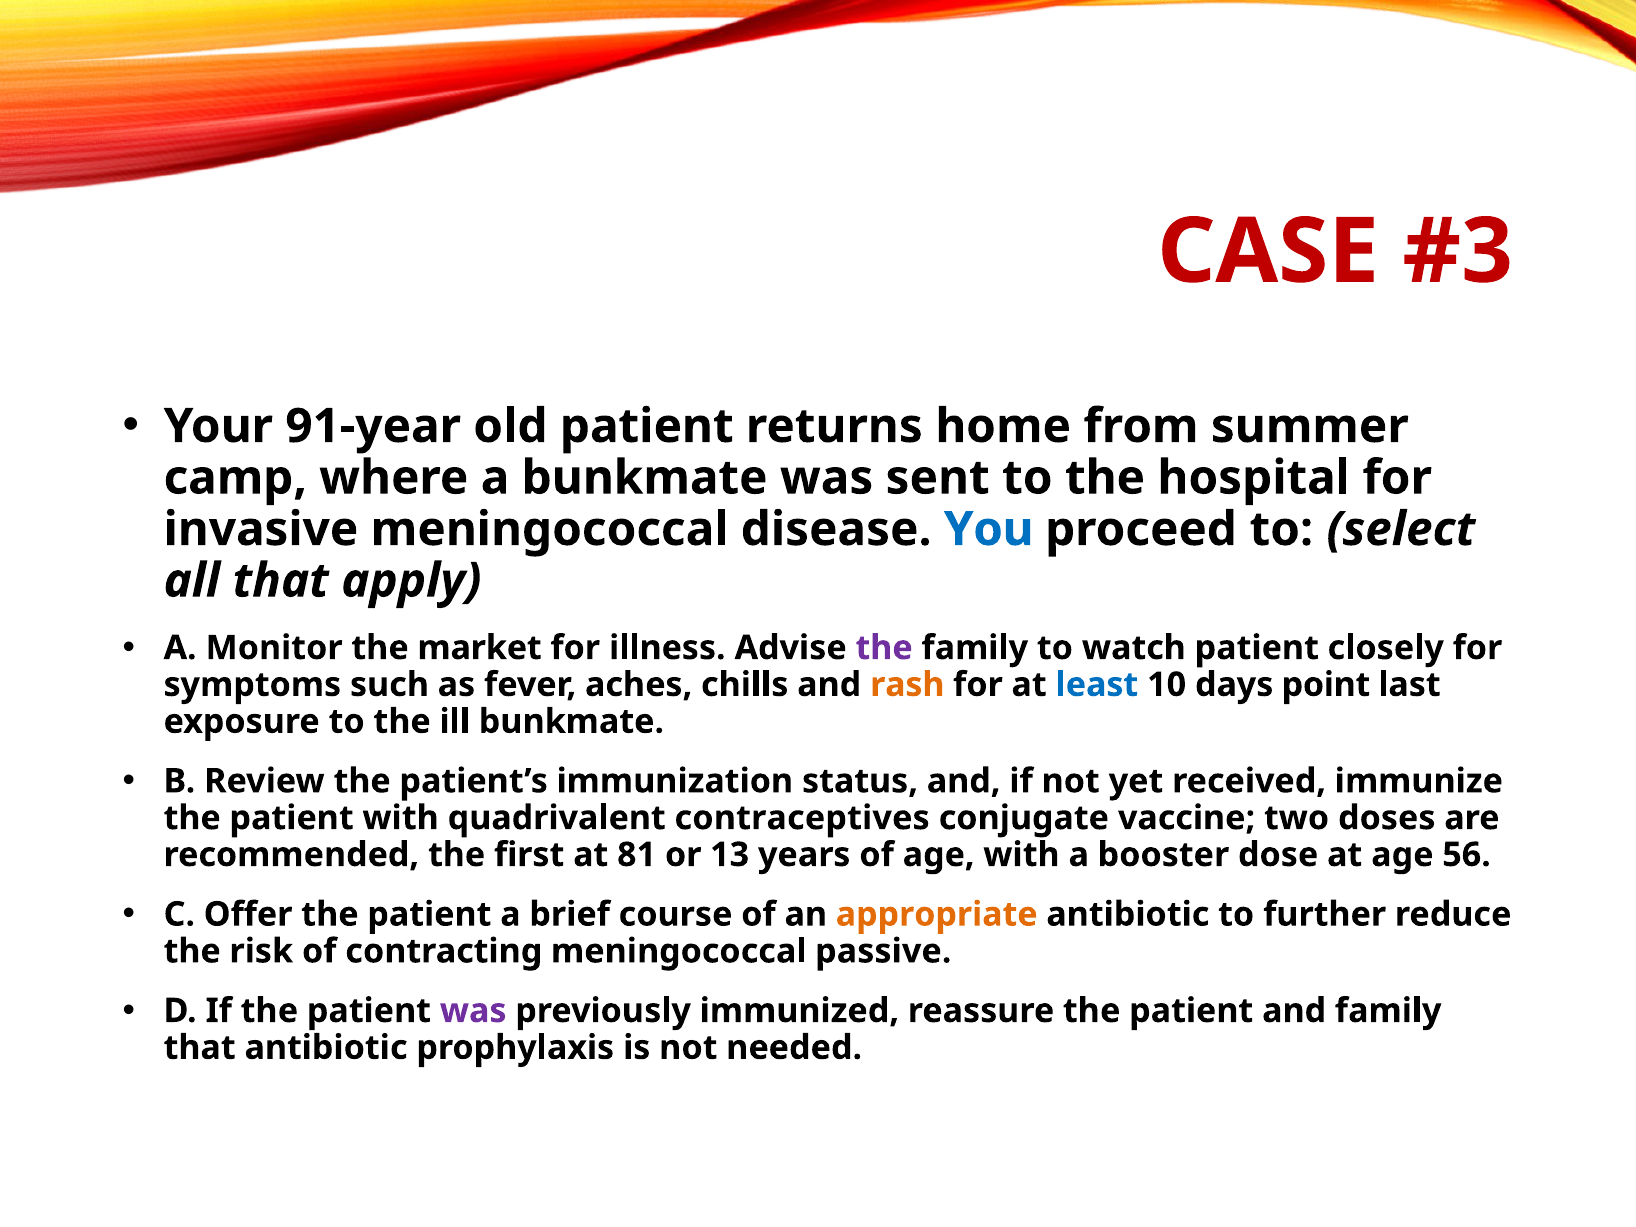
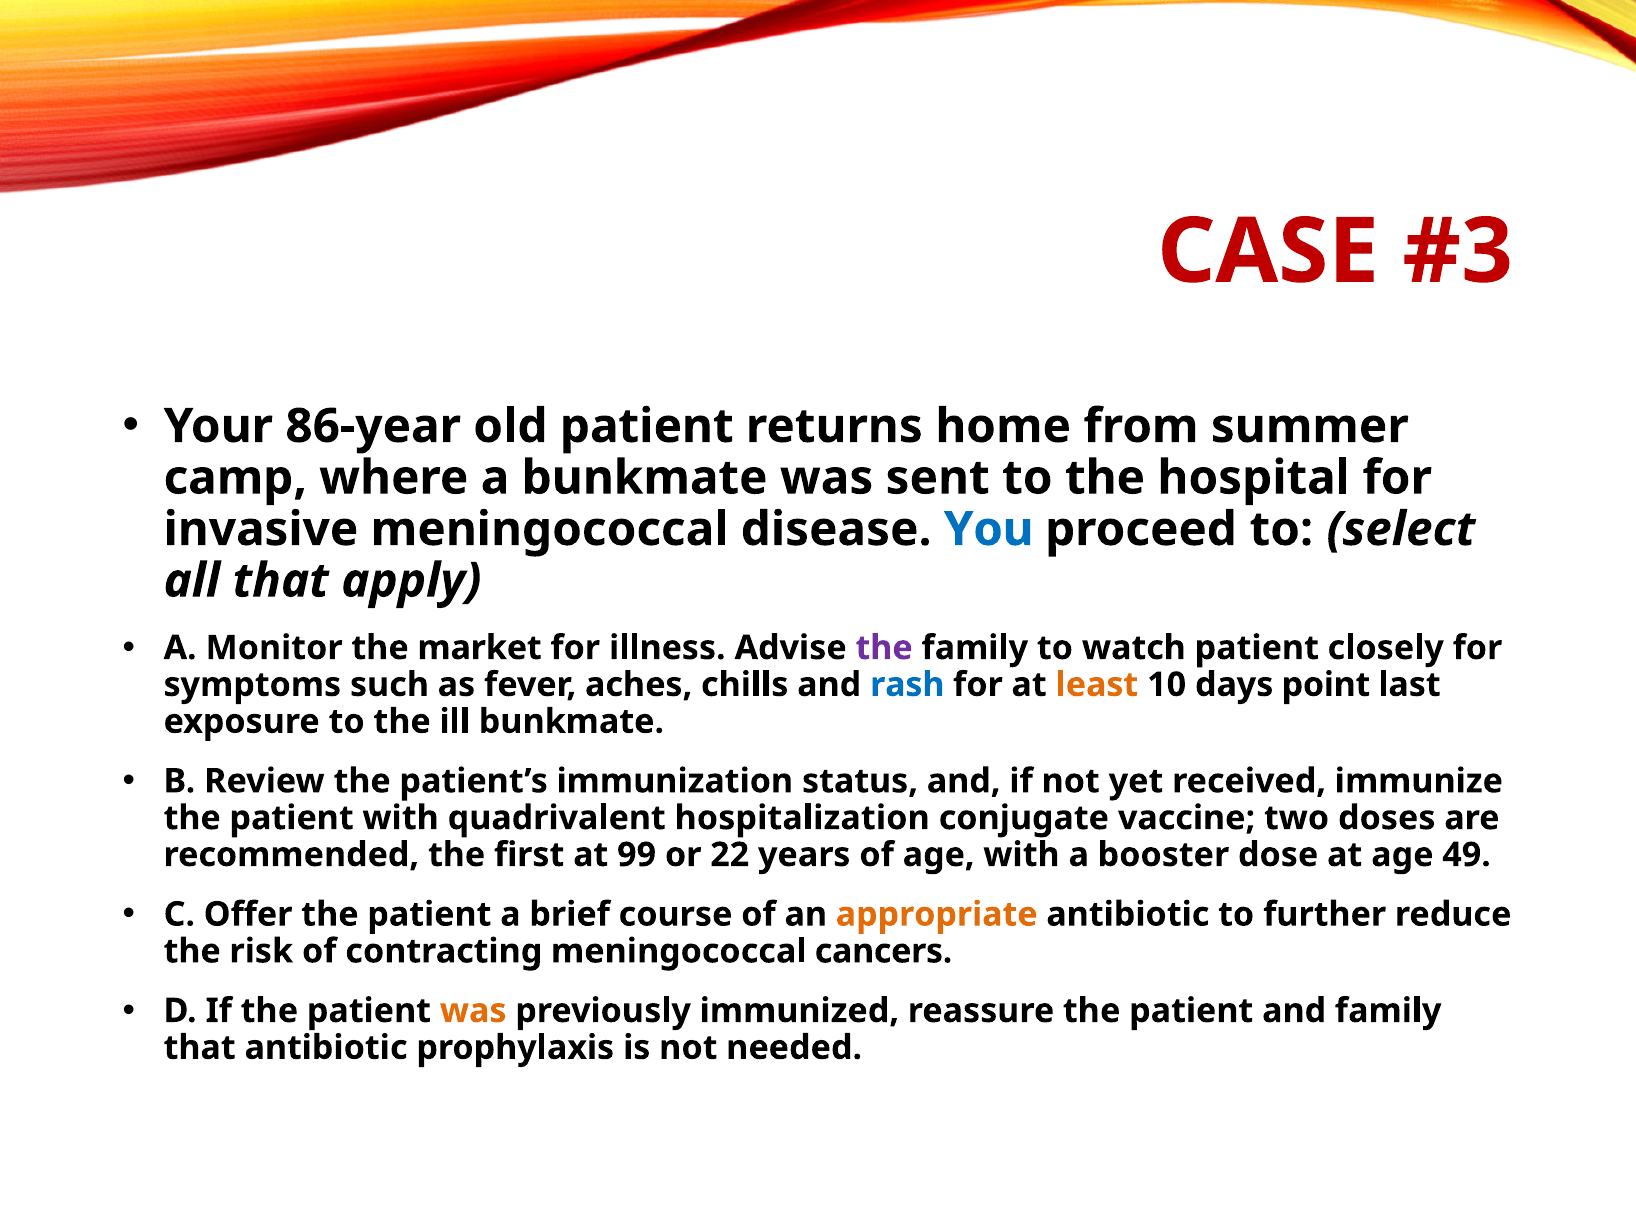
91-year: 91-year -> 86-year (373, 426)
rash colour: orange -> blue (907, 685)
least colour: blue -> orange (1097, 685)
contraceptives: contraceptives -> hospitalization (802, 818)
81: 81 -> 99 (637, 855)
13: 13 -> 22 (730, 855)
56: 56 -> 49 (1467, 855)
passive: passive -> cancers (884, 951)
was colour: purple -> orange (473, 1011)
